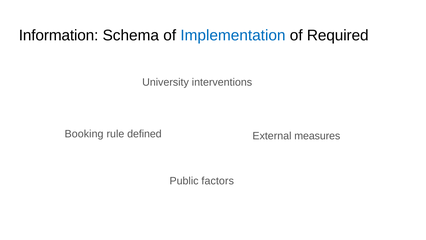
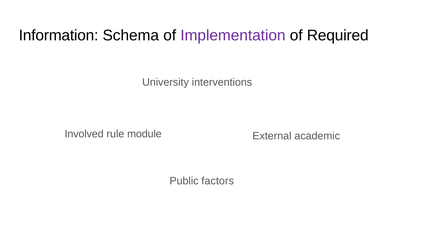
Implementation colour: blue -> purple (233, 35)
Booking: Booking -> Involved (84, 134)
defined: defined -> module (144, 134)
measures: measures -> academic (317, 136)
